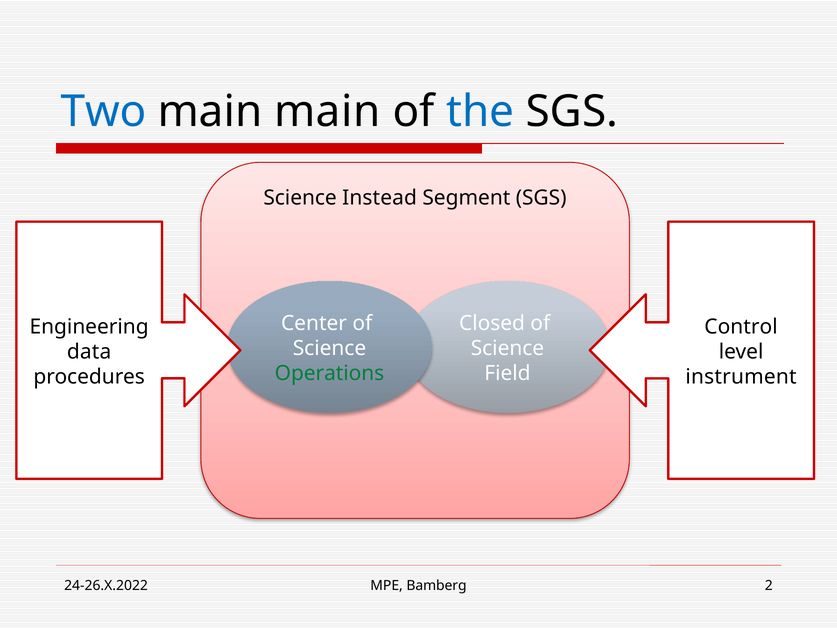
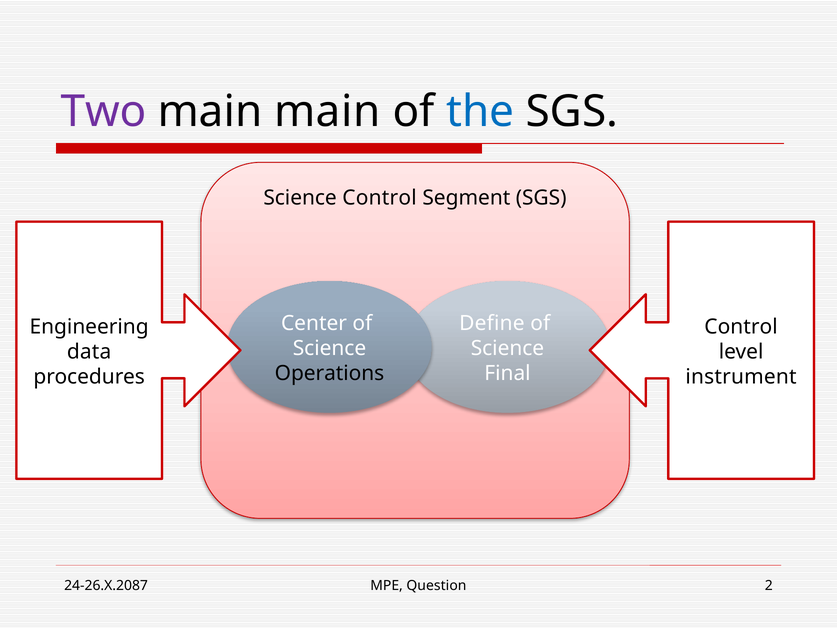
Two colour: blue -> purple (104, 112)
Science Instead: Instead -> Control (380, 198)
Closed: Closed -> Define (492, 323)
Operations colour: green -> black (329, 373)
Field: Field -> Final (507, 373)
24-26.X.2022: 24-26.X.2022 -> 24-26.X.2087 (106, 585)
Bamberg: Bamberg -> Question (436, 585)
